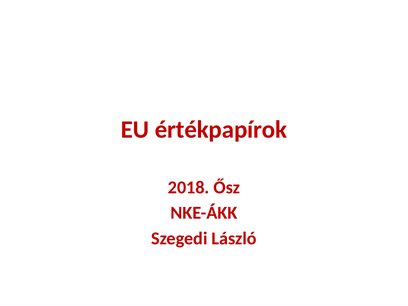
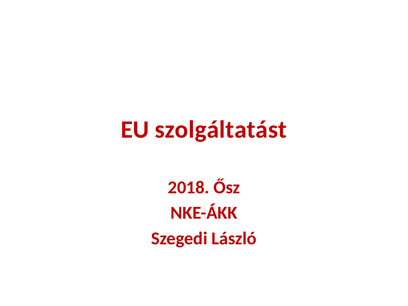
értékpapírok: értékpapírok -> szolgáltatást (221, 130)
